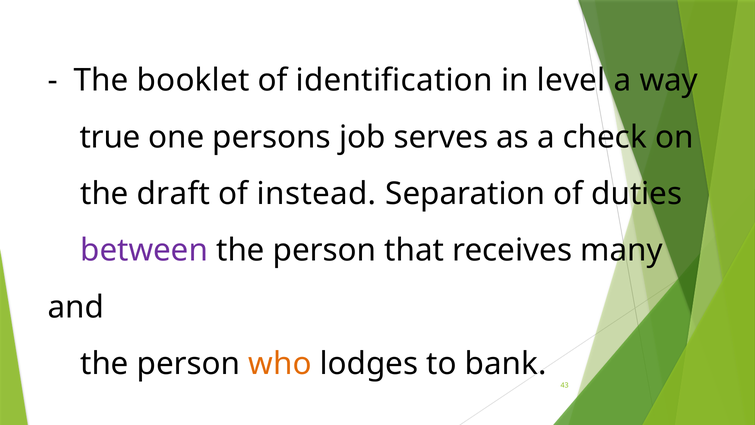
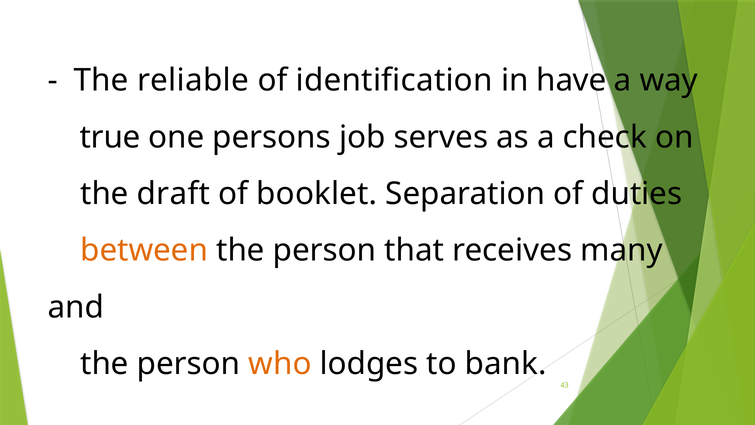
booklet: booklet -> reliable (193, 81)
level: level -> have (571, 81)
instead: instead -> booklet (317, 194)
between colour: purple -> orange (144, 250)
